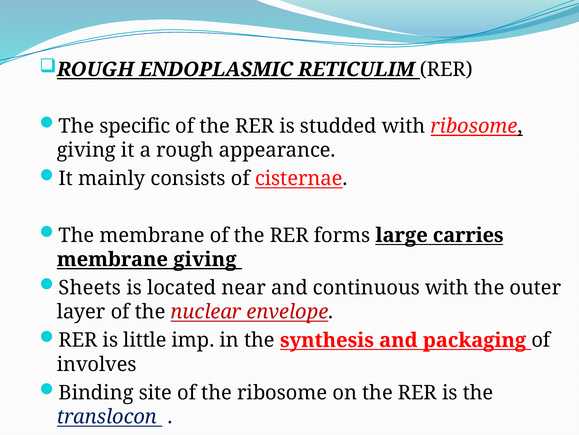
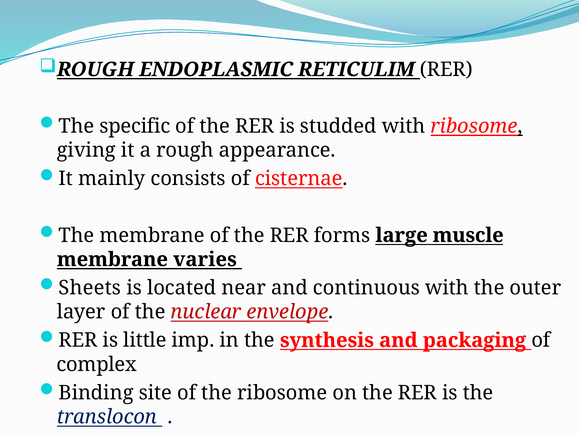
carries: carries -> muscle (468, 235)
membrane giving: giving -> varies (205, 259)
involves: involves -> complex (97, 364)
